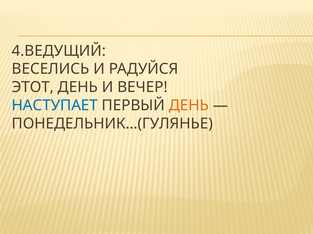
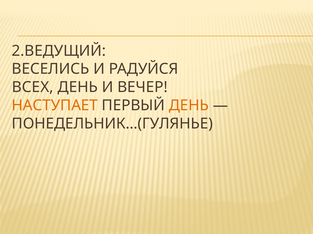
4.ВЕДУЩИЙ: 4.ВЕДУЩИЙ -> 2.ВЕДУЩИЙ (59, 51)
ЭТОТ: ЭТОТ -> ВСЕХ (33, 87)
НАСТУПАЕТ colour: blue -> orange (55, 106)
